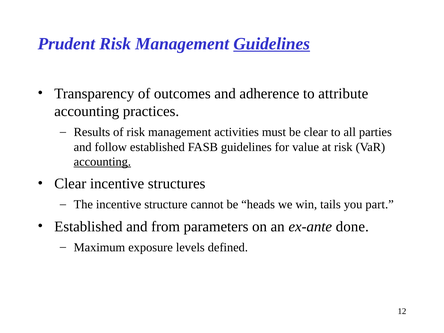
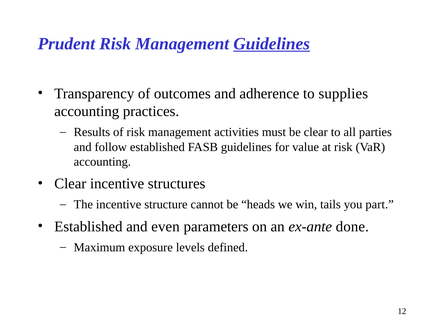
attribute: attribute -> supplies (343, 94)
accounting underline: present -> none (102, 162)
from: from -> even (165, 227)
